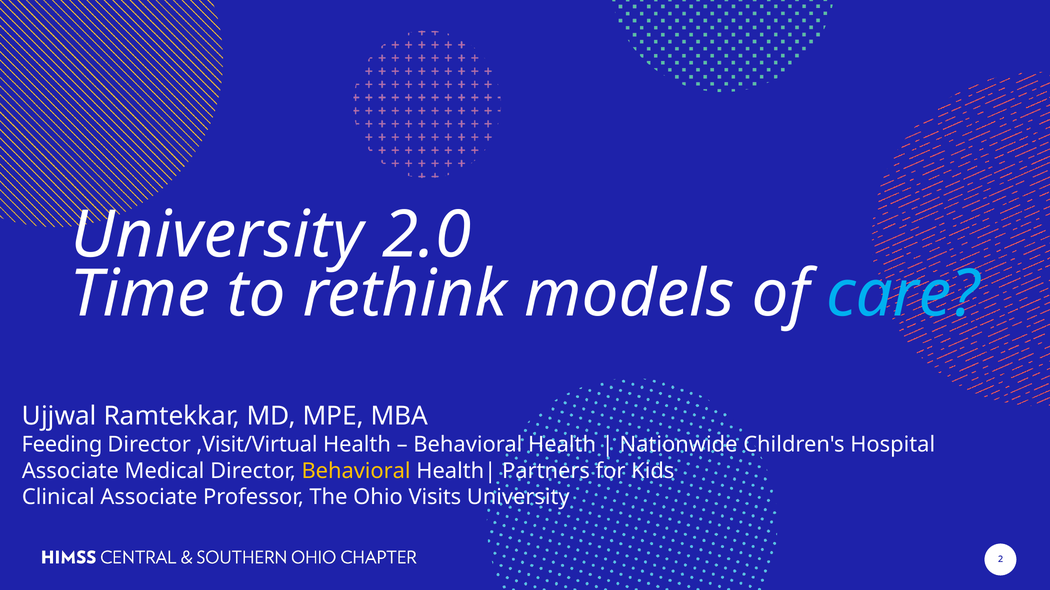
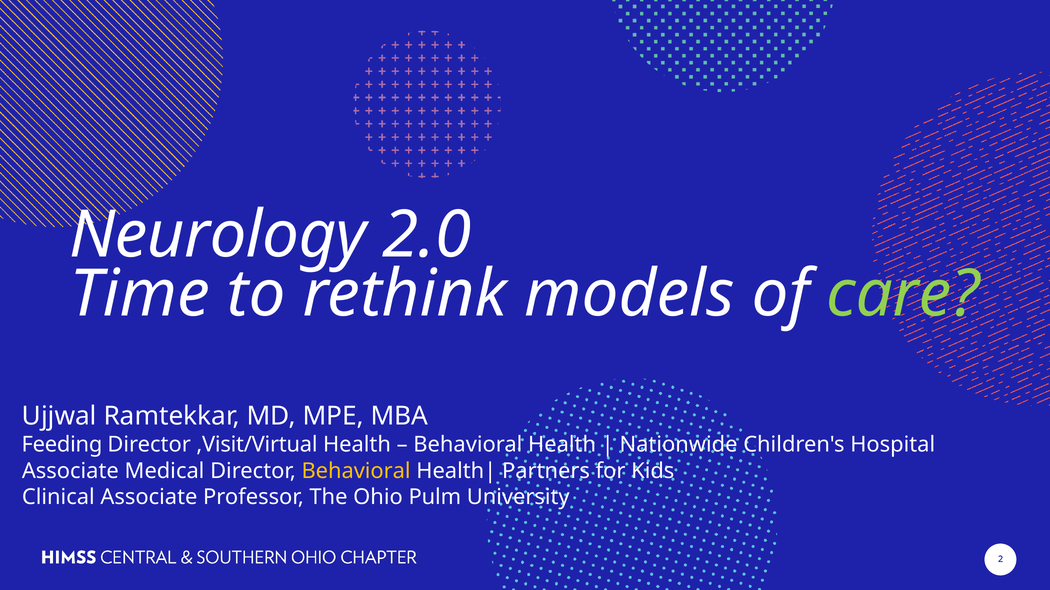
University: University -> Neurology (218, 235)
care colour: light blue -> light green (903, 294)
Visits: Visits -> Pulm (435, 498)
